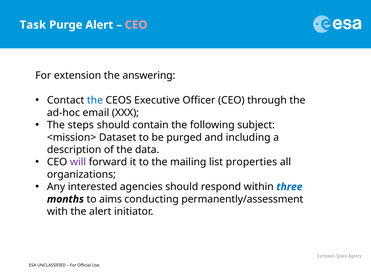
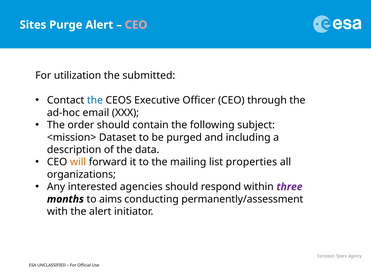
Task: Task -> Sites (33, 25)
extension: extension -> utilization (78, 76)
answering: answering -> submitted (149, 76)
steps: steps -> order (81, 125)
will colour: purple -> orange (78, 162)
three colour: blue -> purple (289, 187)
